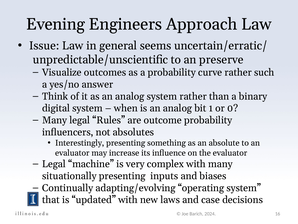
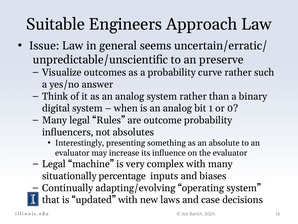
Evening: Evening -> Suitable (55, 24)
situationally presenting: presenting -> percentage (122, 176)
